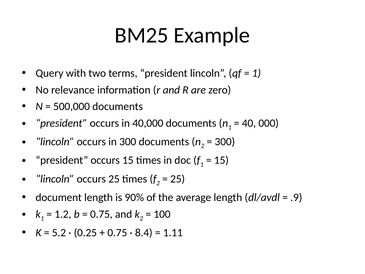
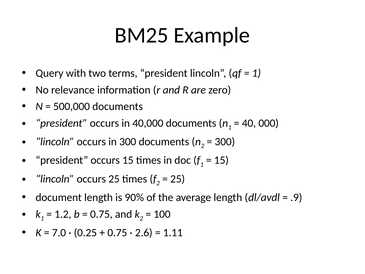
5.2: 5.2 -> 7.0 (59, 232)
8.4: 8.4 -> 2.6 (144, 232)
